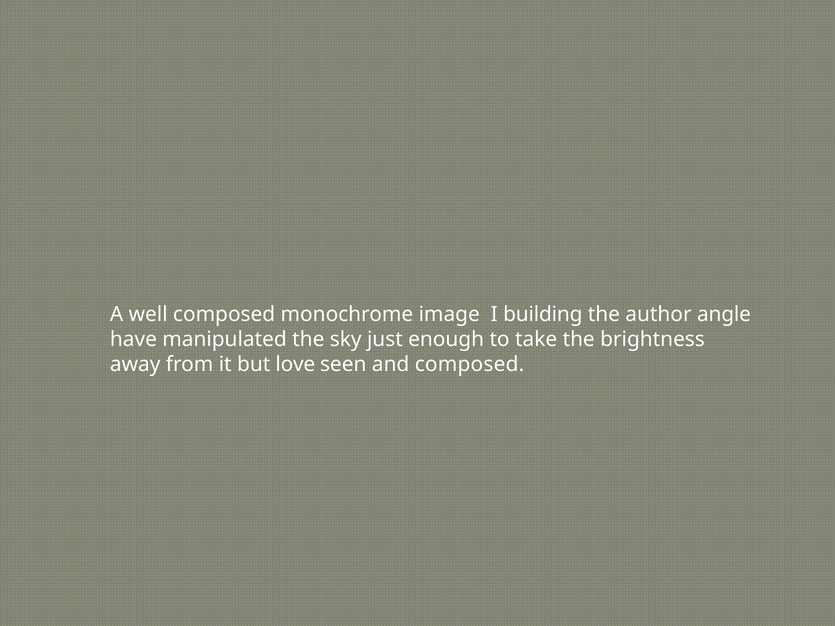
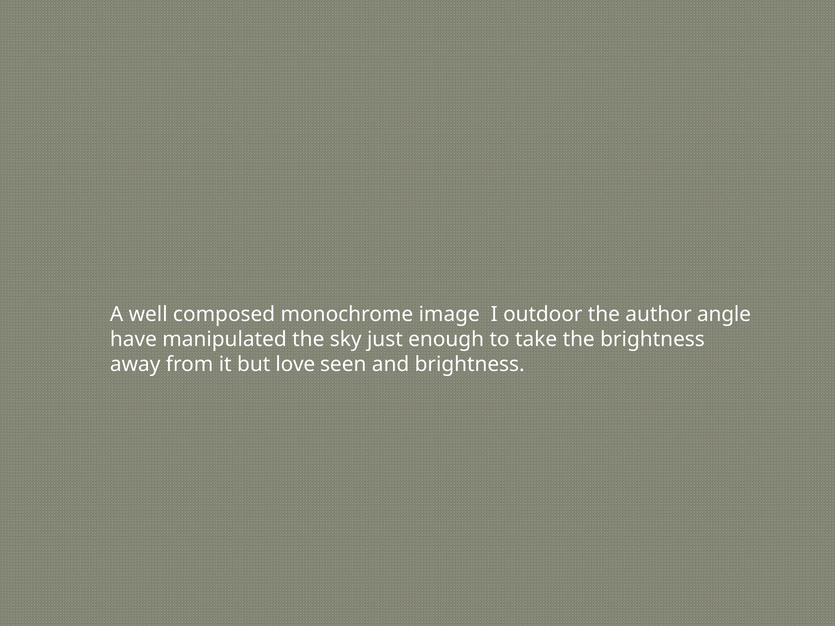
building: building -> outdoor (543, 314)
and composed: composed -> brightness (470, 364)
